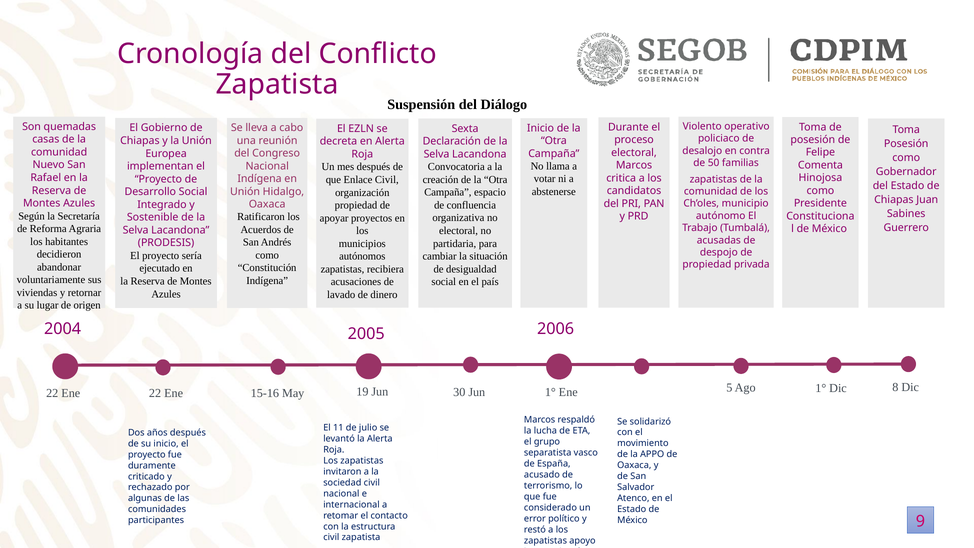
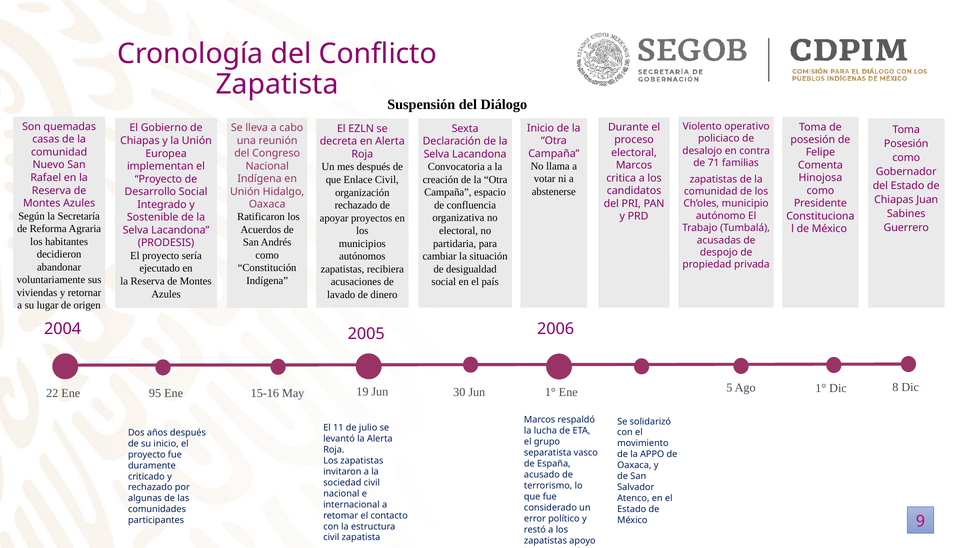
50: 50 -> 71 (714, 163)
propiedad: propiedad -> rechazado (356, 205)
Ene 22: 22 -> 95 (155, 393)
